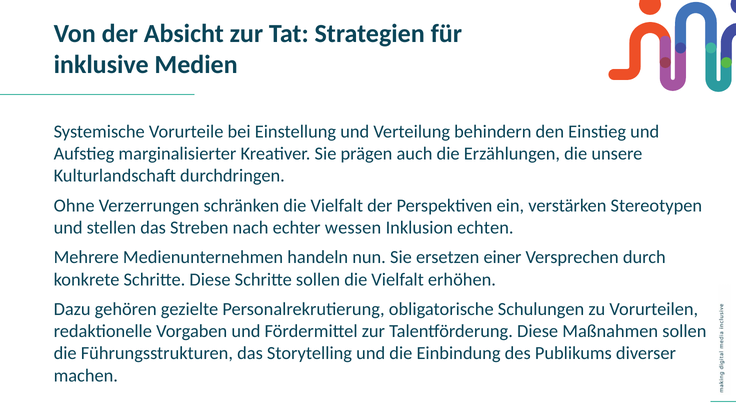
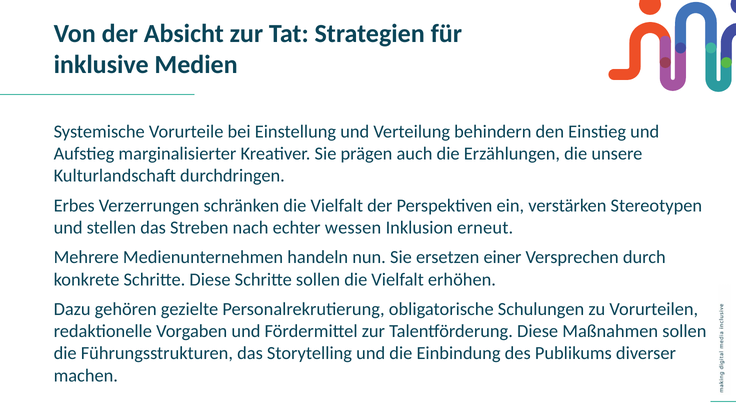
Ohne: Ohne -> Erbes (74, 206)
echten: echten -> erneut (485, 228)
